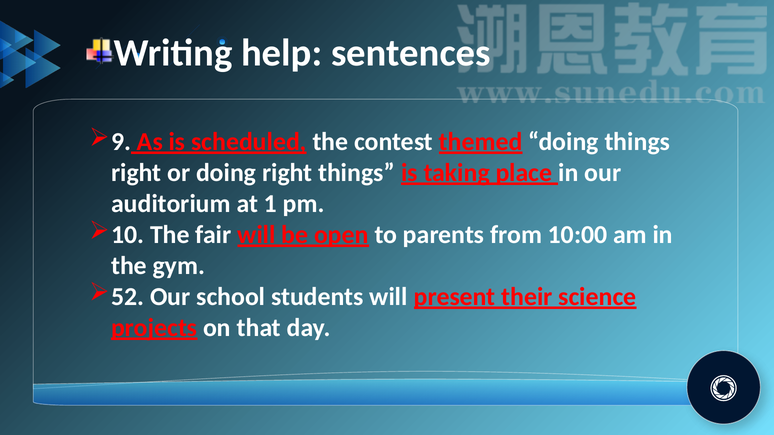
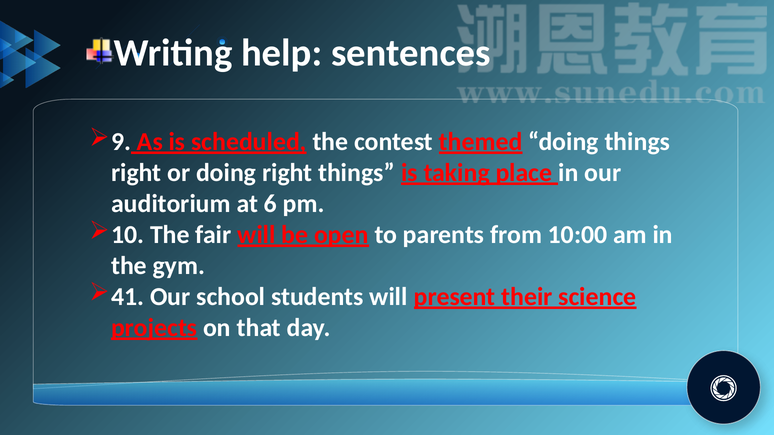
1: 1 -> 6 (270, 204)
52: 52 -> 41 (128, 297)
